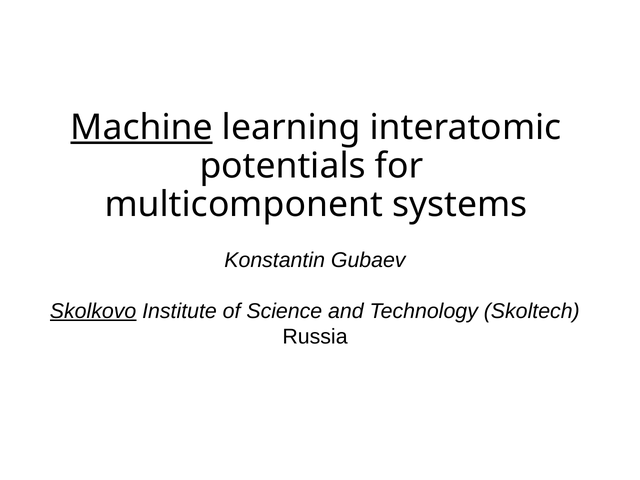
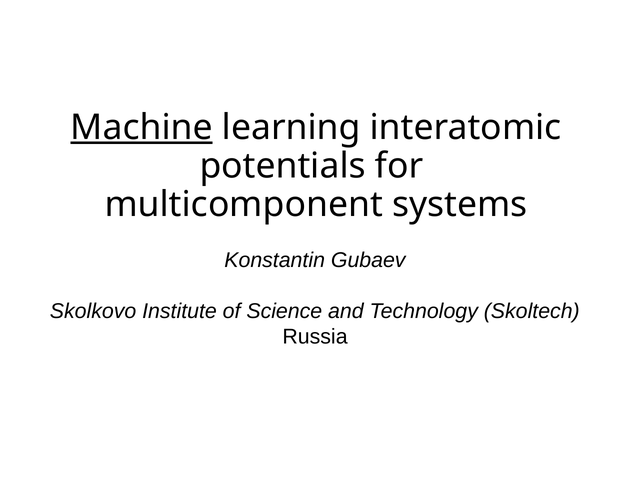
Skolkovo underline: present -> none (93, 311)
